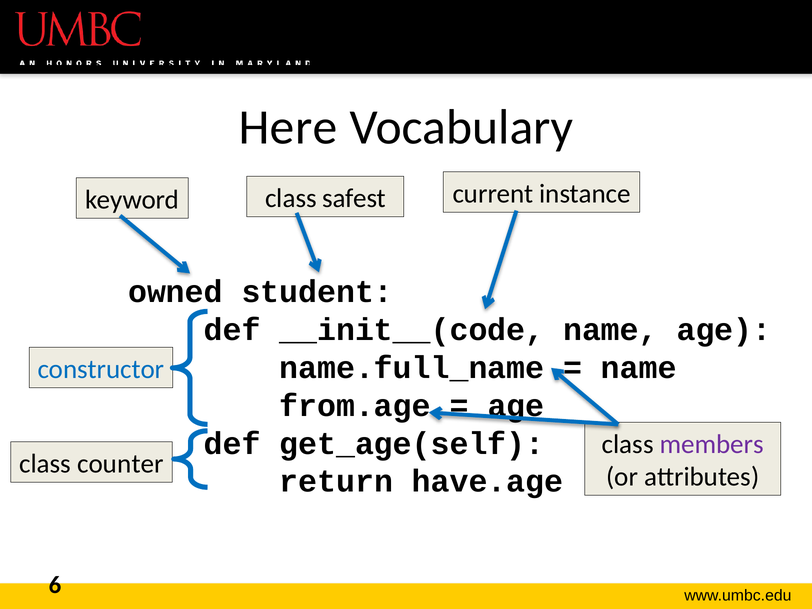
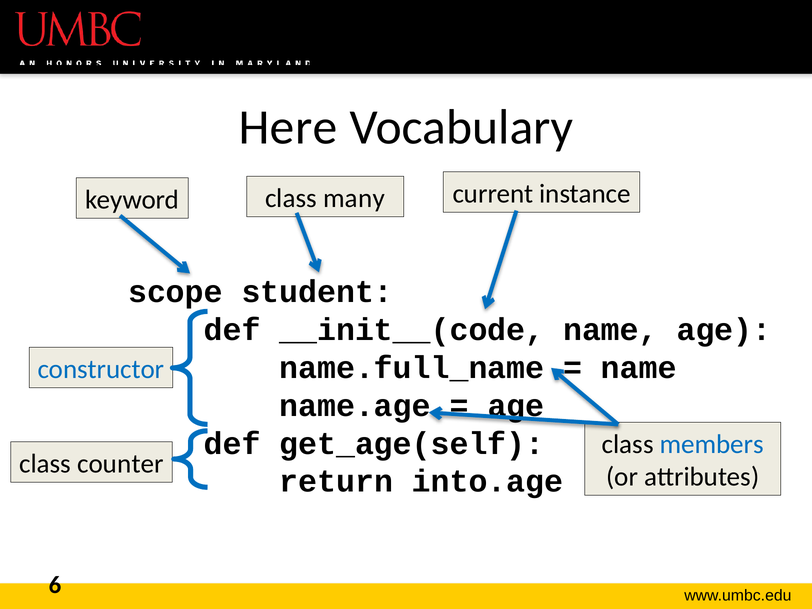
safest: safest -> many (354, 198)
owned: owned -> scope (175, 292)
from.age: from.age -> name.age (355, 406)
members colour: purple -> blue (712, 444)
have.age: have.age -> into.age (487, 482)
